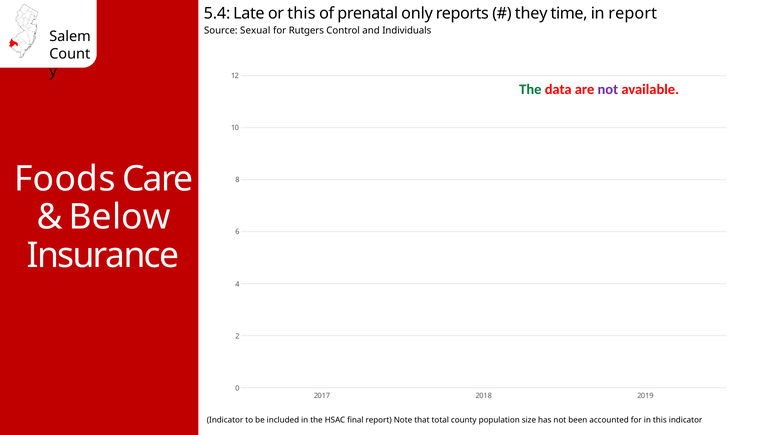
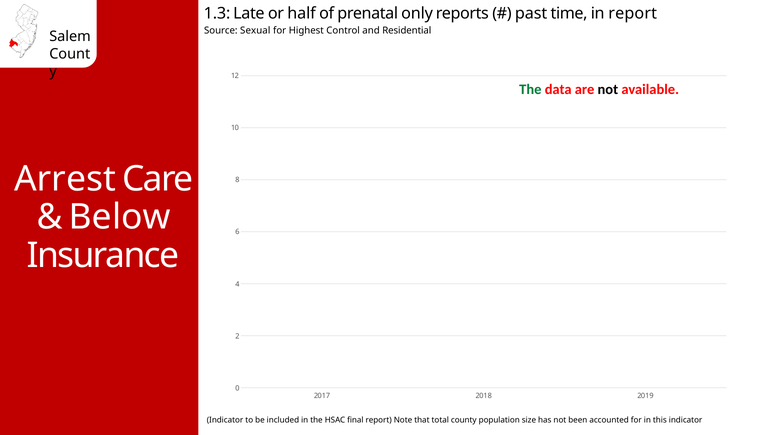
5.4: 5.4 -> 1.3 (217, 14)
or this: this -> half (302, 14)
they: they -> past (531, 14)
Rutgers: Rutgers -> Highest (306, 30)
Individuals: Individuals -> Residential (407, 30)
not colour: purple -> black (608, 90)
Foods: Foods -> Arrest (65, 179)
